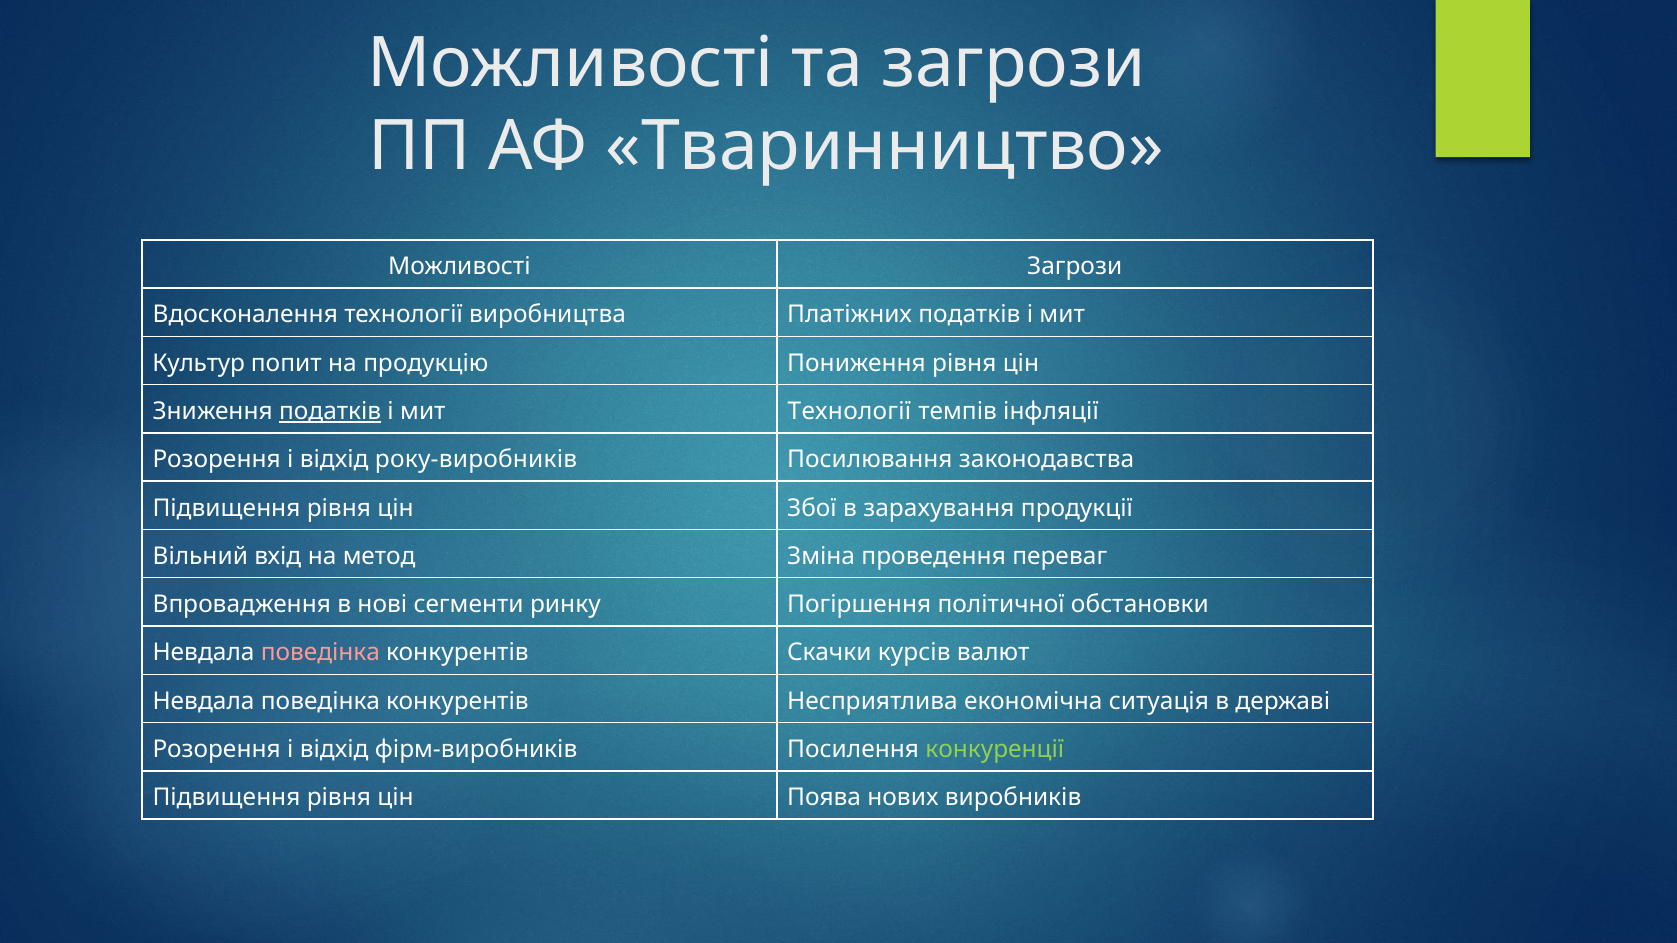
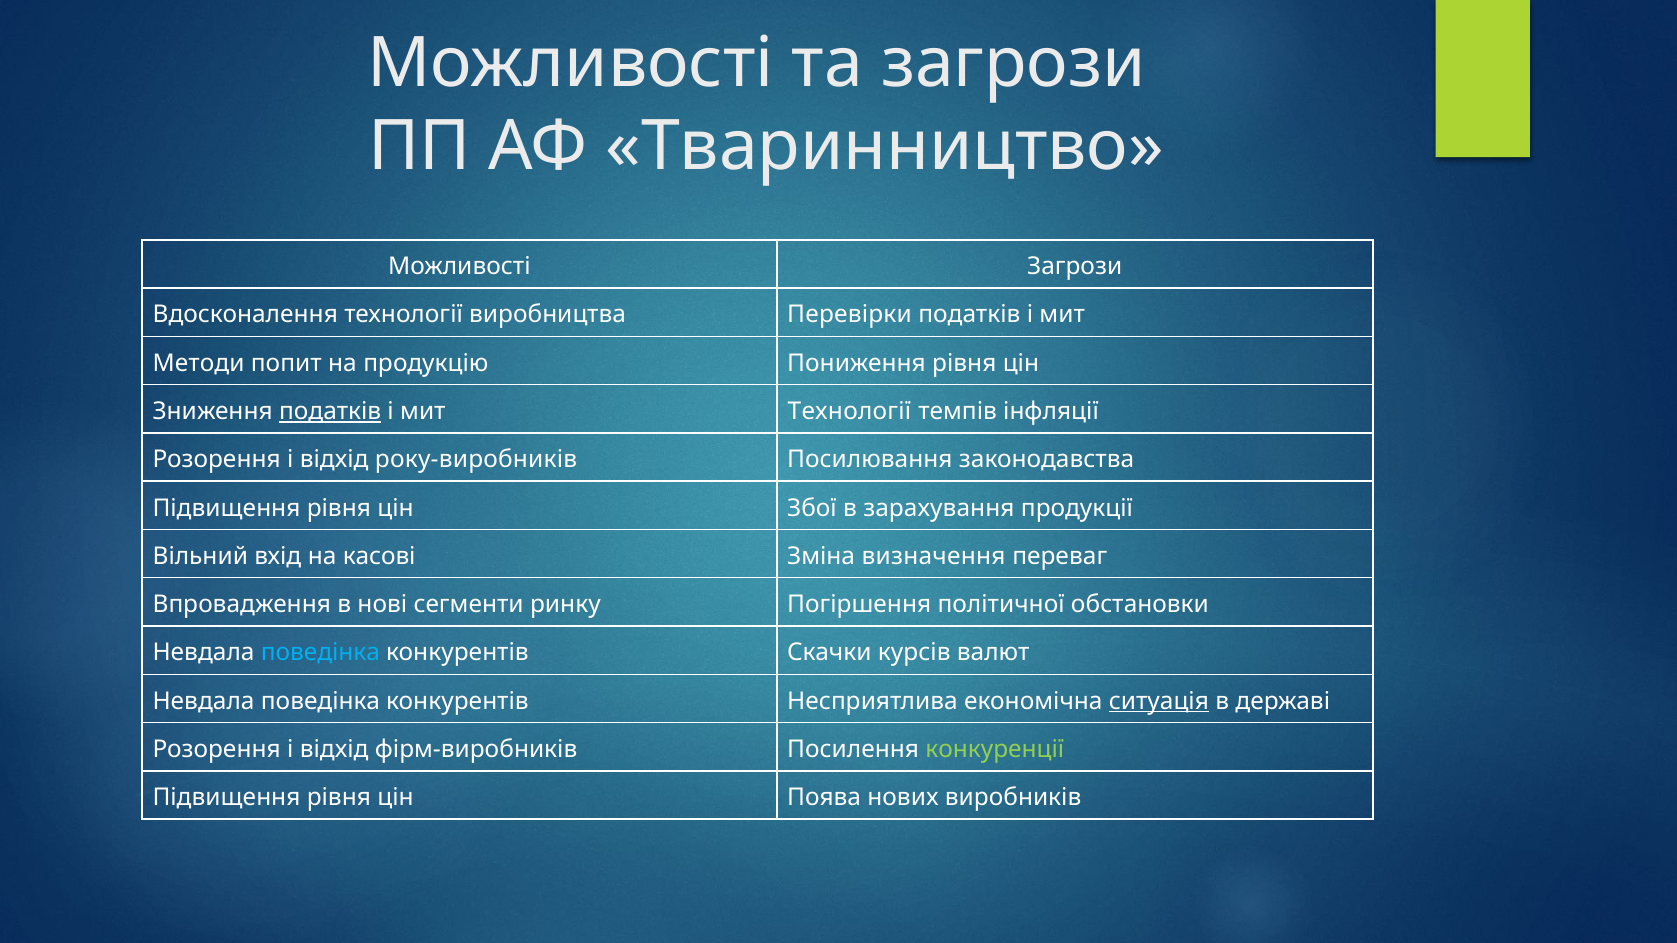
Платіжних: Платіжних -> Перевірки (849, 315)
Культур: Культур -> Методи (199, 363)
метод: метод -> касові (379, 556)
проведення: проведення -> визначення (934, 556)
поведінка colour: pink -> light blue (320, 653)
ситуація underline: none -> present (1159, 701)
